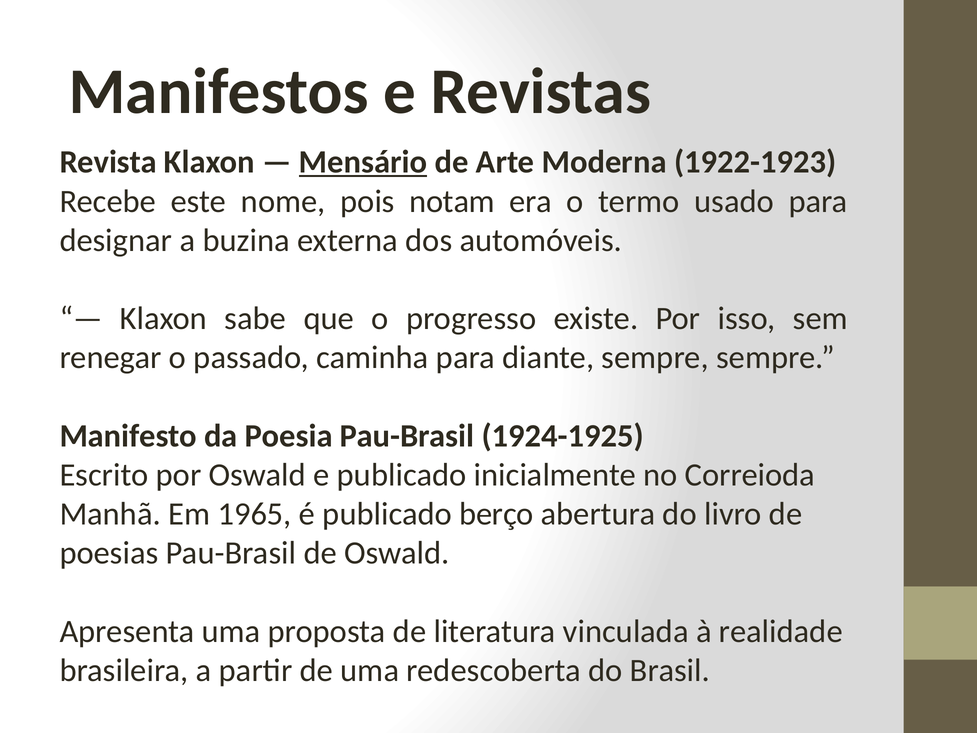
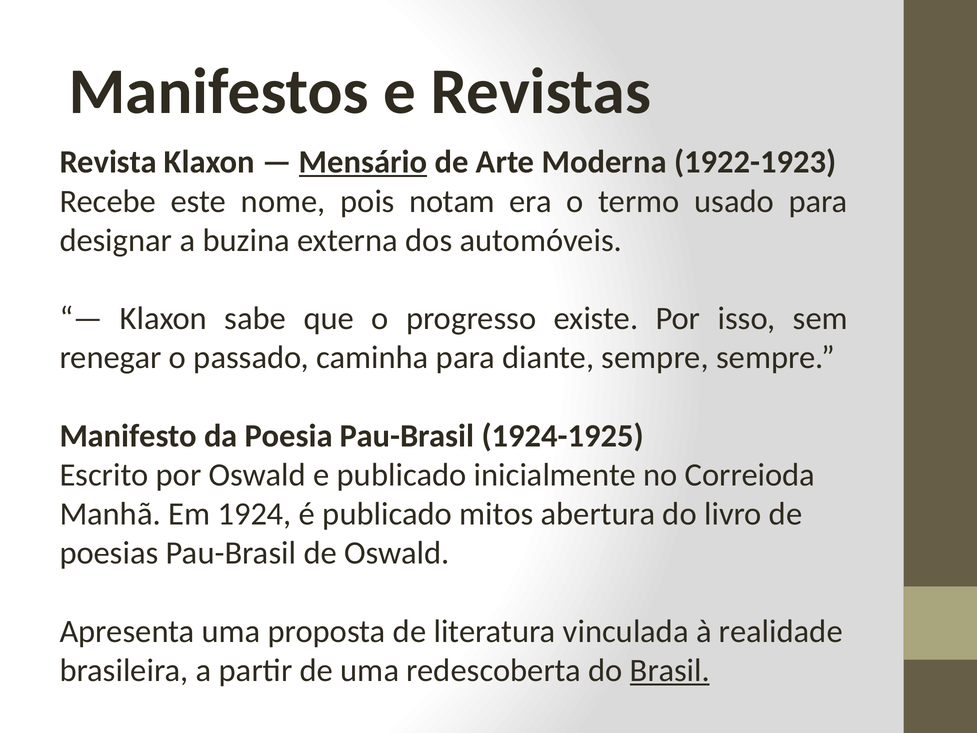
1965: 1965 -> 1924 (255, 514)
berço: berço -> mitos (496, 514)
Brasil underline: none -> present (670, 670)
